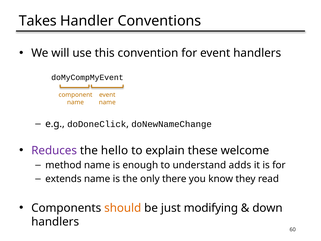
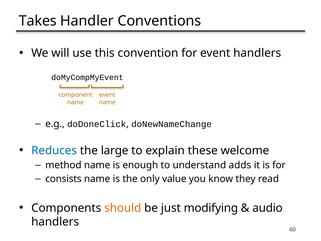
Reduces colour: purple -> blue (54, 150)
hello: hello -> large (115, 150)
extends: extends -> consists (63, 179)
there: there -> value (174, 179)
down: down -> audio (267, 208)
